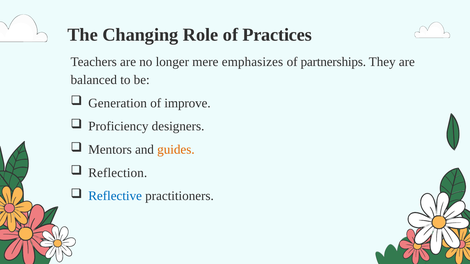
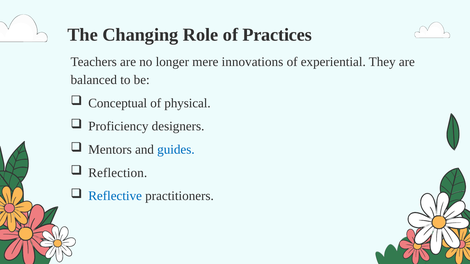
emphasizes: emphasizes -> innovations (252, 62)
partnerships: partnerships -> experiential (333, 62)
Generation: Generation -> Conceptual (118, 103)
improve: improve -> physical (188, 103)
guides colour: orange -> blue (176, 150)
